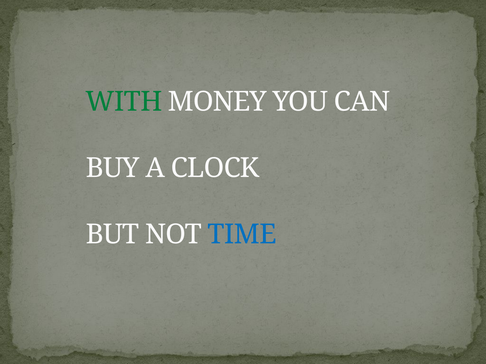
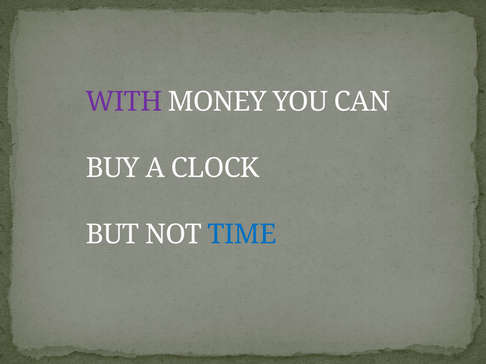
WITH colour: green -> purple (124, 102)
